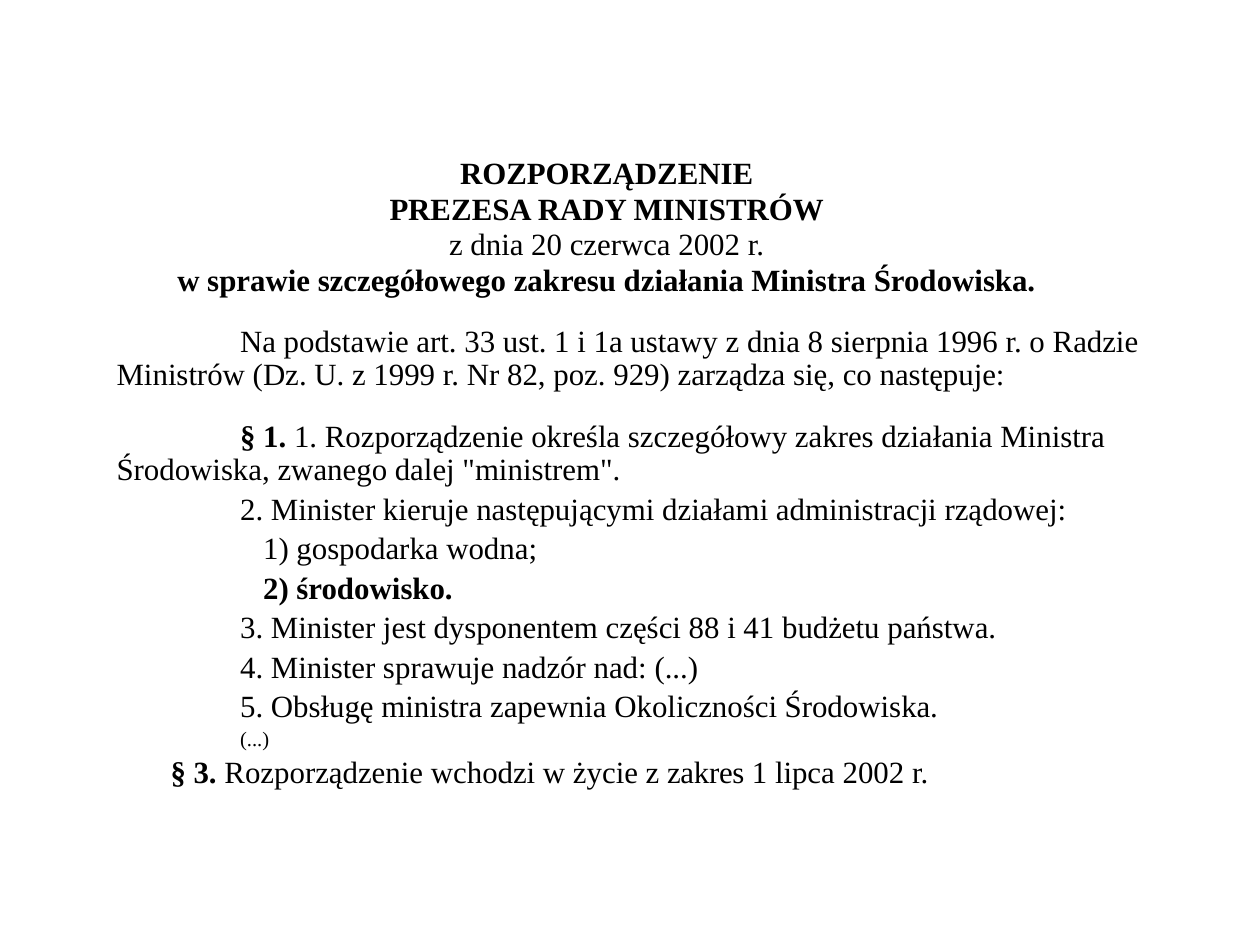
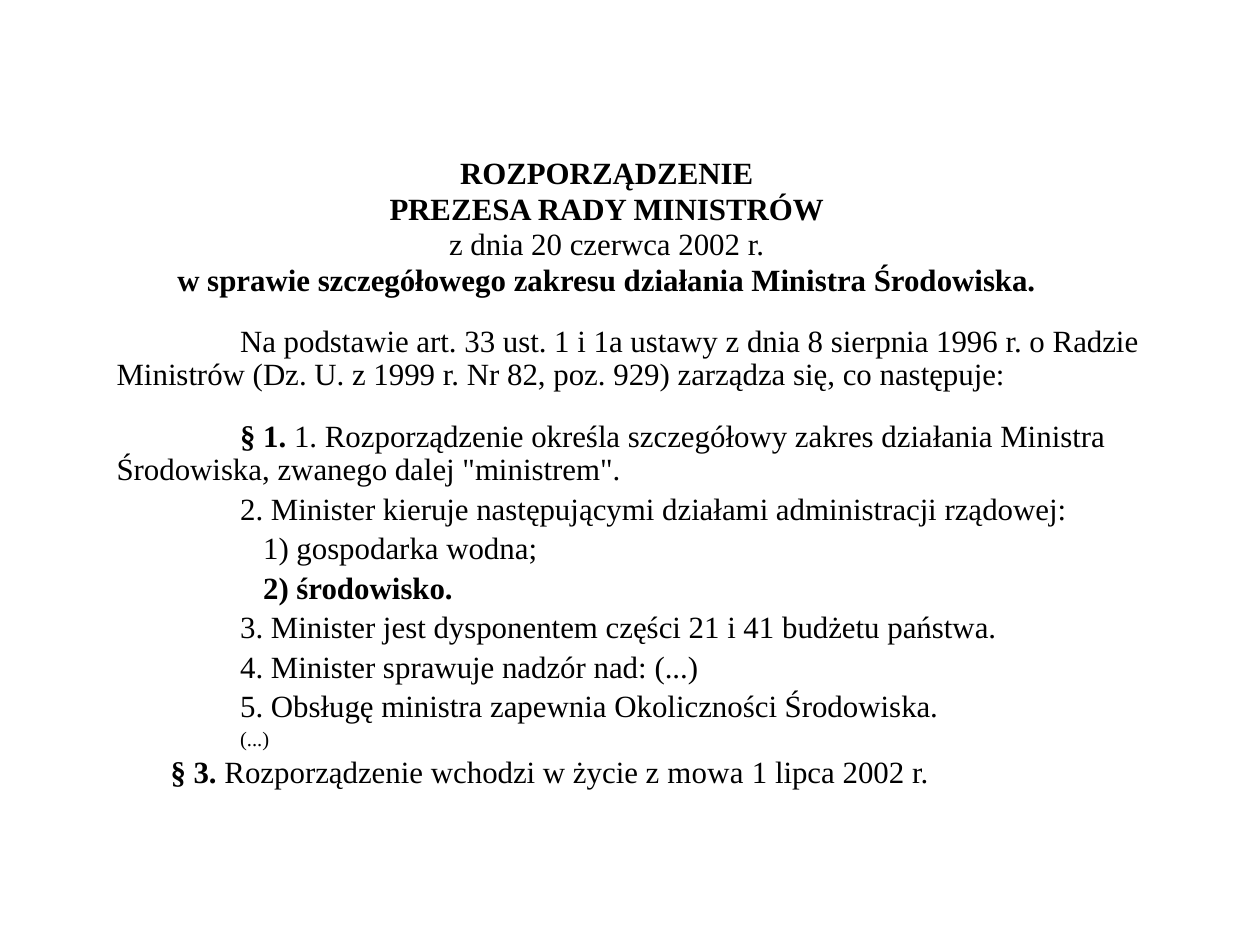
88: 88 -> 21 (704, 629)
z zakres: zakres -> mowa (705, 774)
